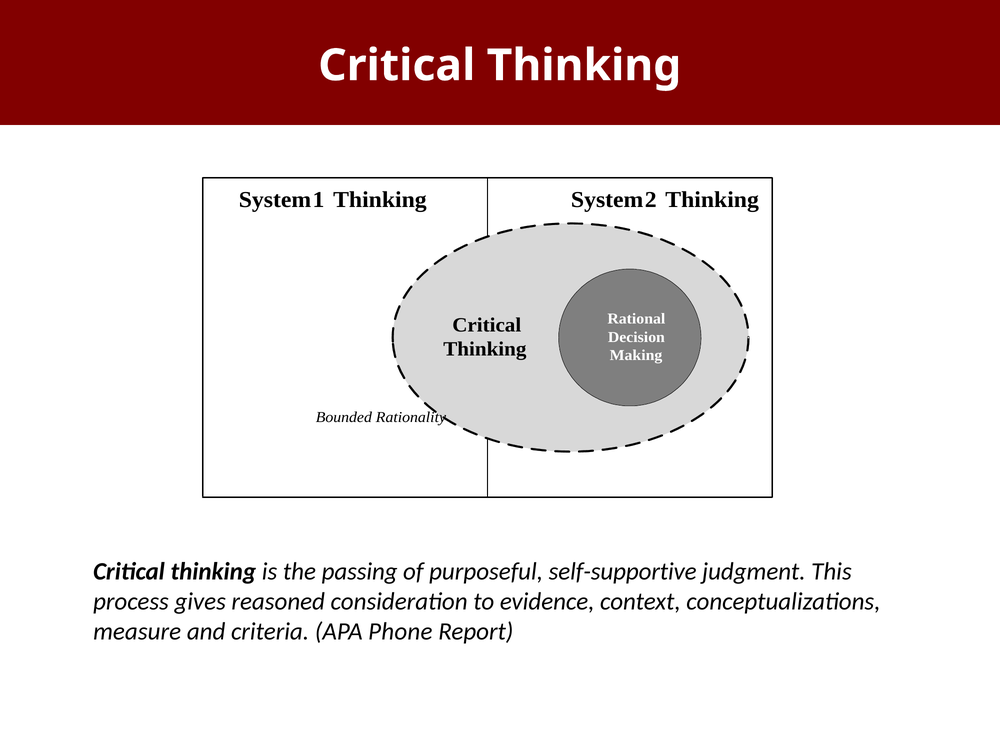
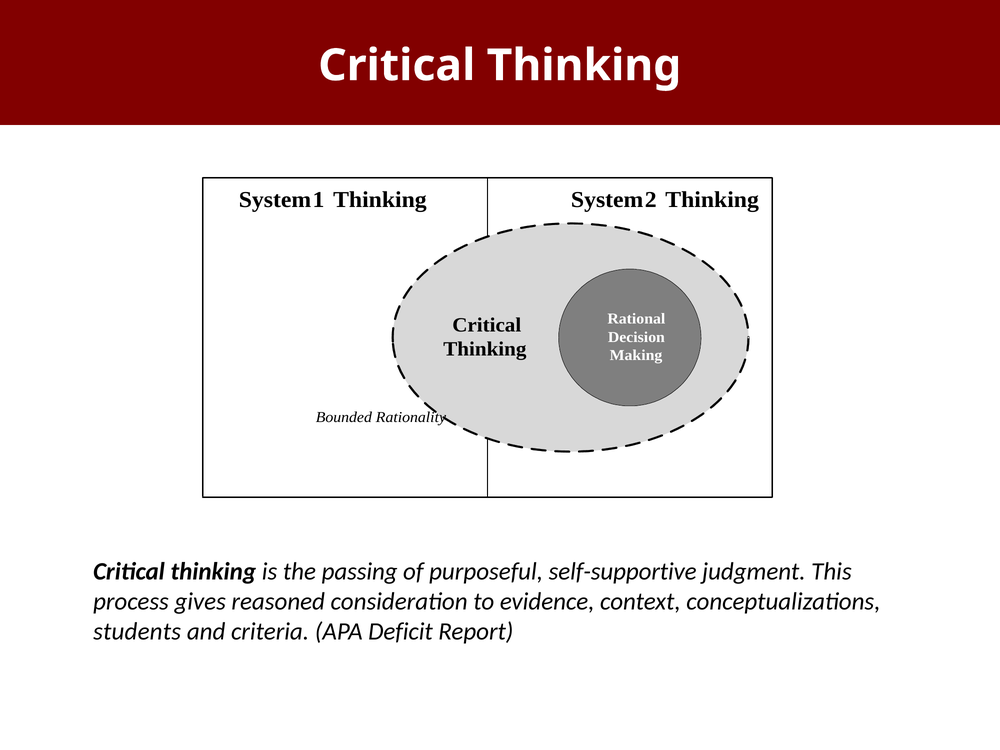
measure: measure -> students (137, 632)
Phone: Phone -> Deficit (400, 632)
